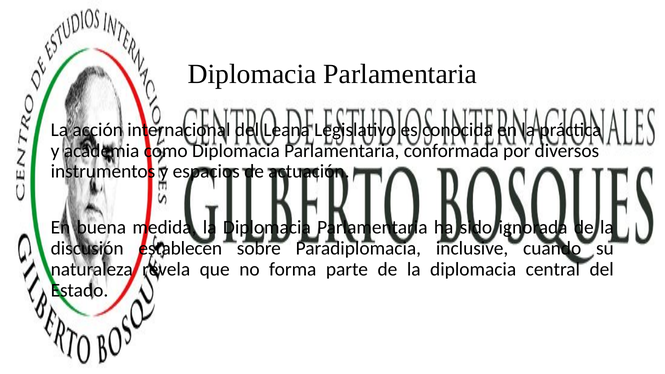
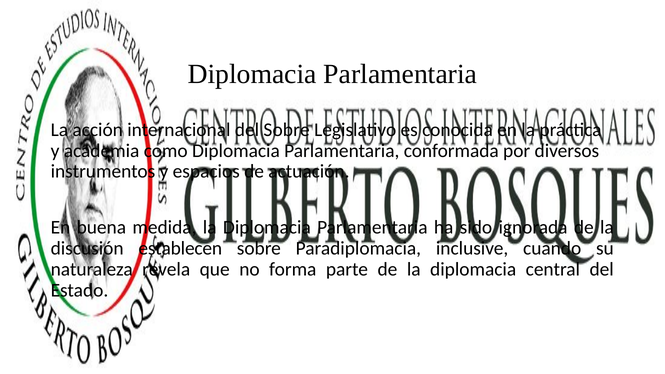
del Leana: Leana -> Sobre (287, 130)
